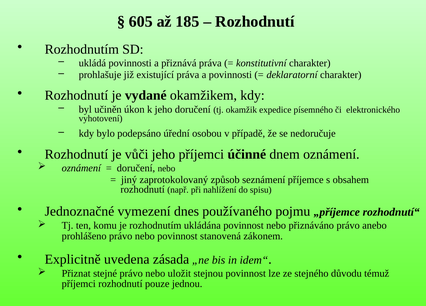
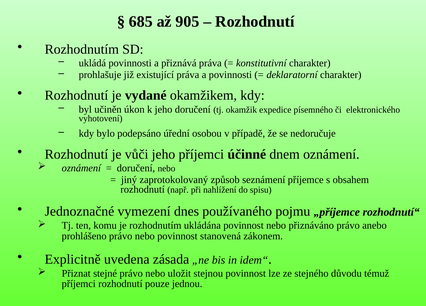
605: 605 -> 685 (141, 22)
185: 185 -> 905 (188, 22)
